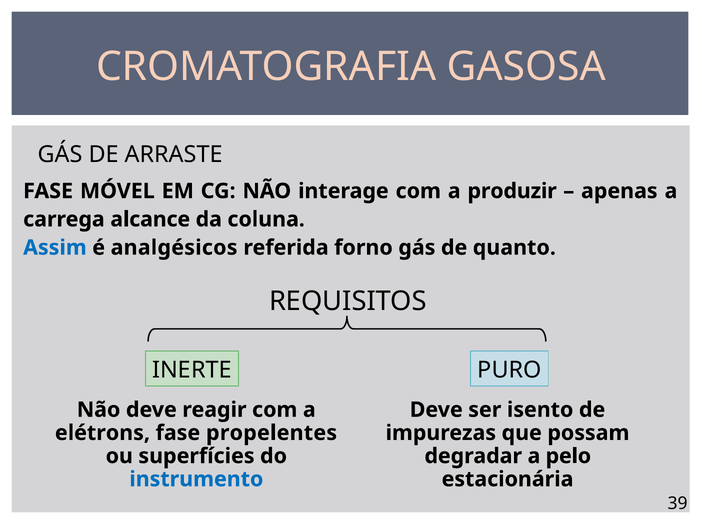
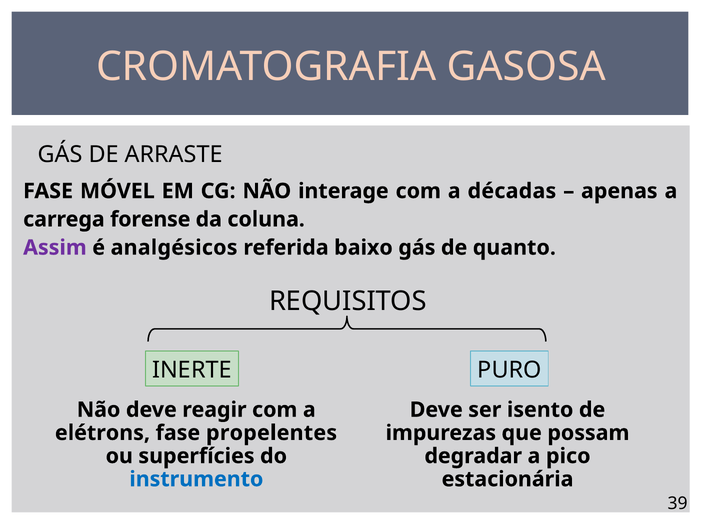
produzir: produzir -> décadas (512, 191)
alcance: alcance -> forense (150, 220)
Assim colour: blue -> purple (55, 248)
forno: forno -> baixo (363, 248)
pelo: pelo -> pico (568, 456)
